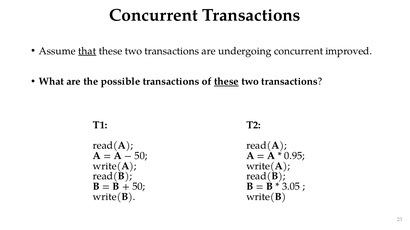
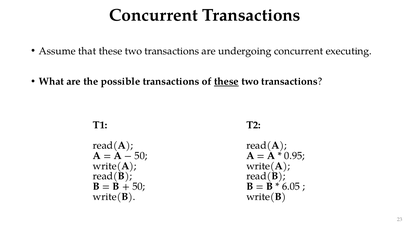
that underline: present -> none (87, 51)
improved: improved -> executing (349, 51)
3.05: 3.05 -> 6.05 (291, 187)
